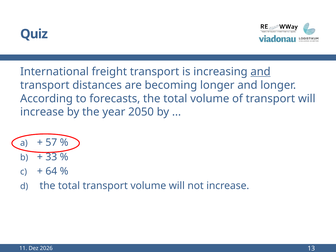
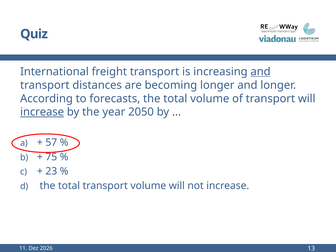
increase underline: none -> present (42, 112)
33: 33 -> 75 (51, 157)
64: 64 -> 23 (51, 171)
